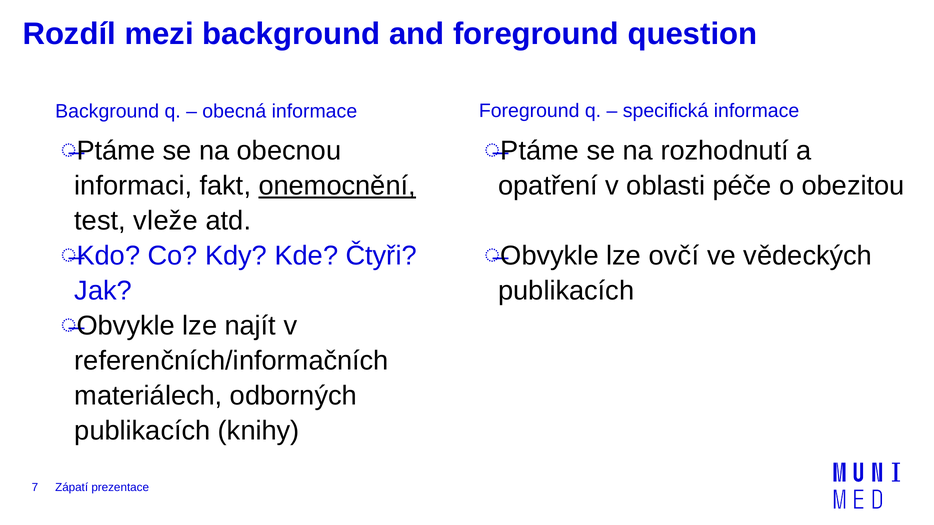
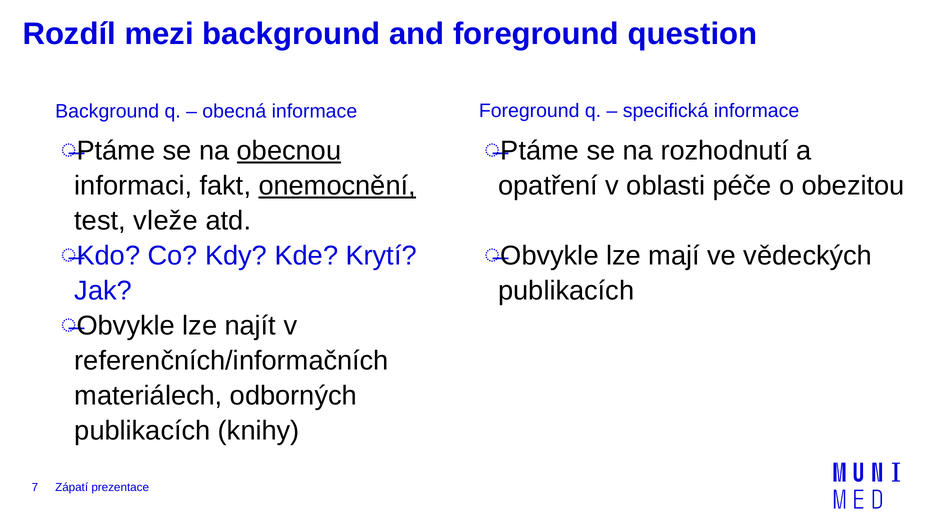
obecnou underline: none -> present (289, 151)
Čtyři: Čtyři -> Krytí (381, 256)
ovčí: ovčí -> mají (674, 256)
